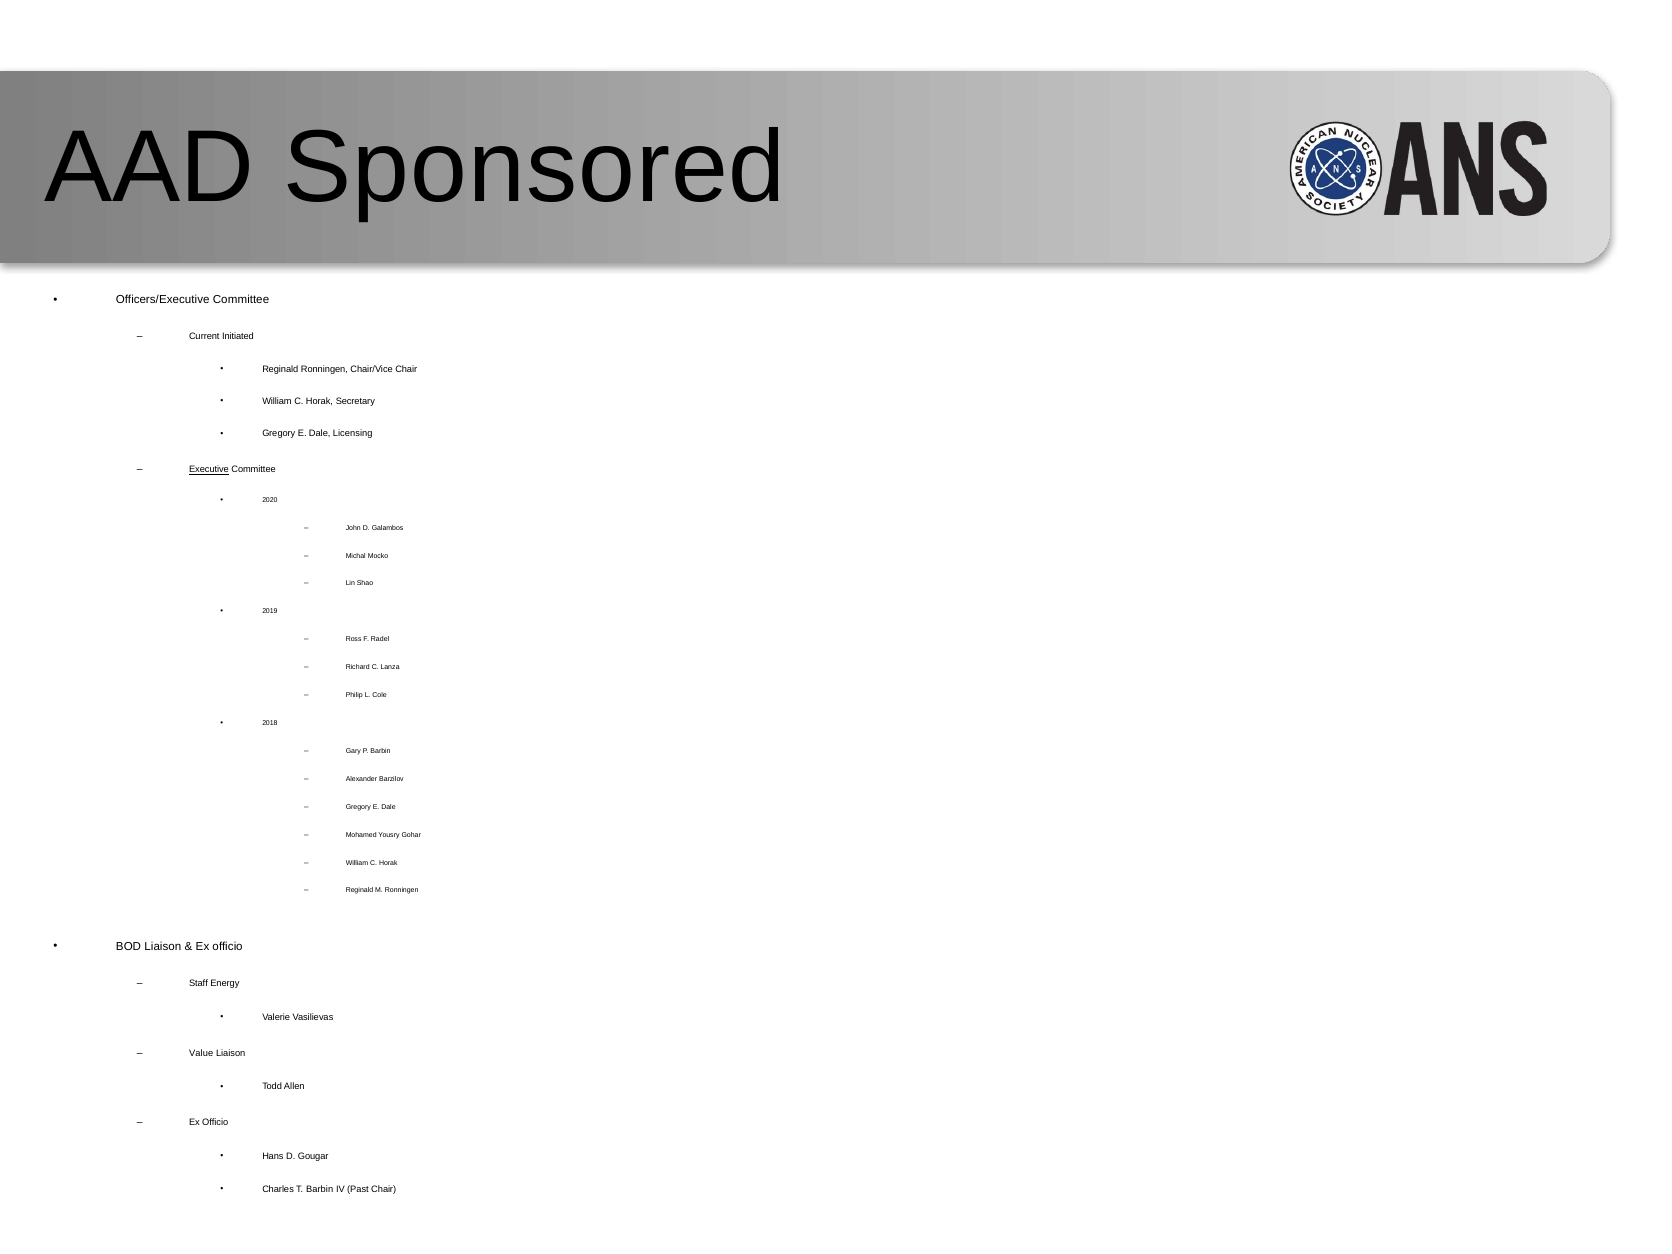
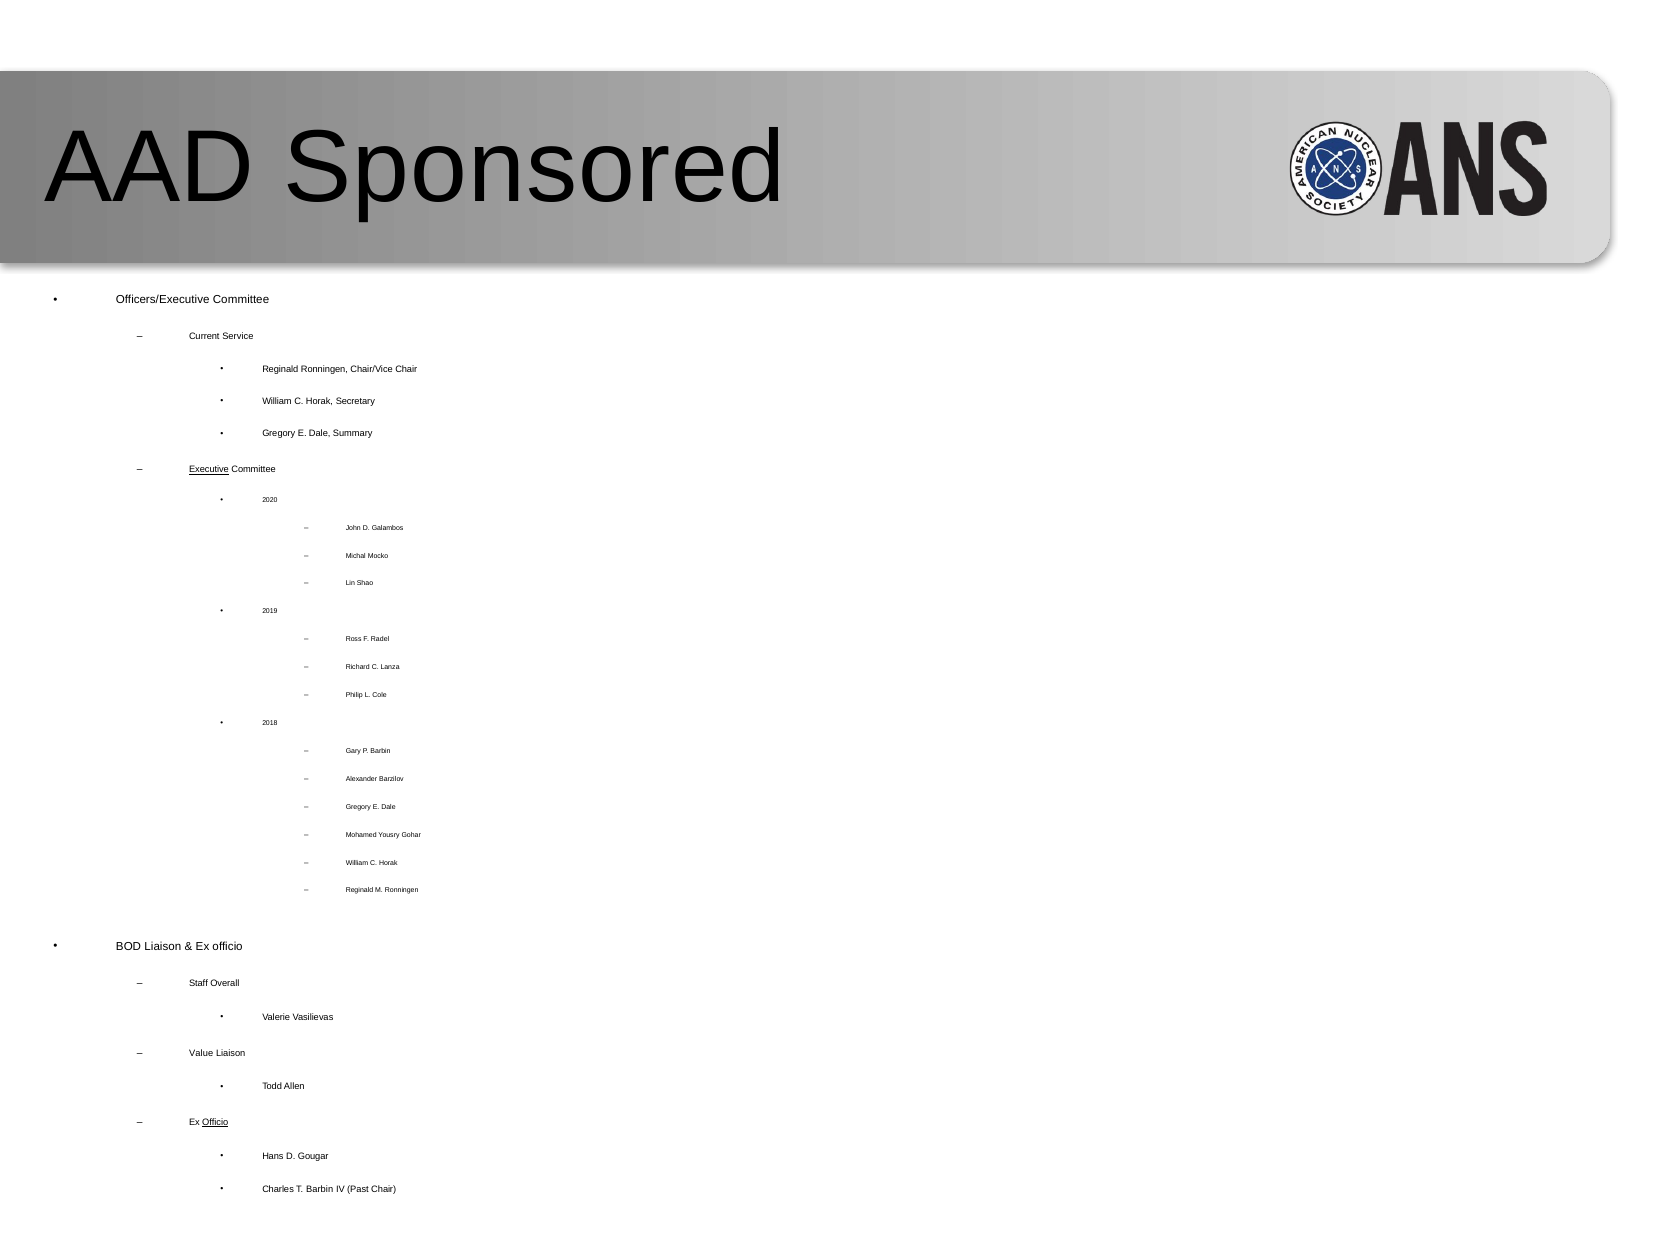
Initiated: Initiated -> Service (238, 337)
Licensing: Licensing -> Summary (353, 434)
Energy: Energy -> Overall (225, 984)
Officio underline: none -> present (215, 1123)
